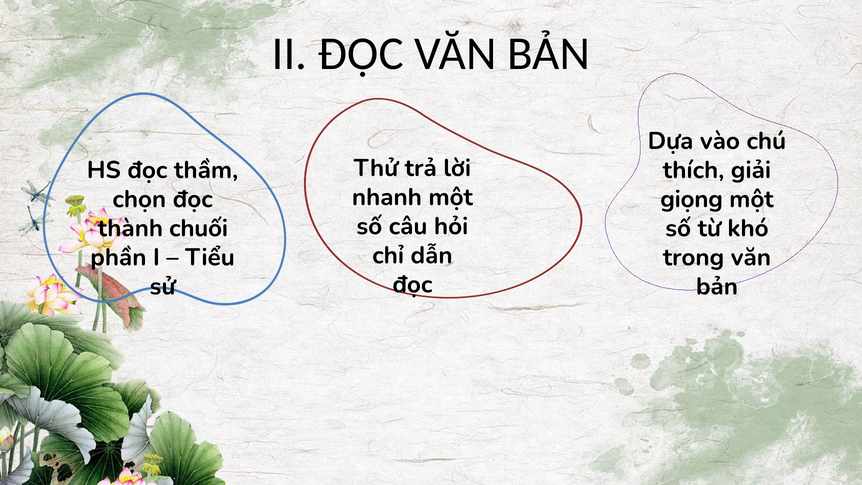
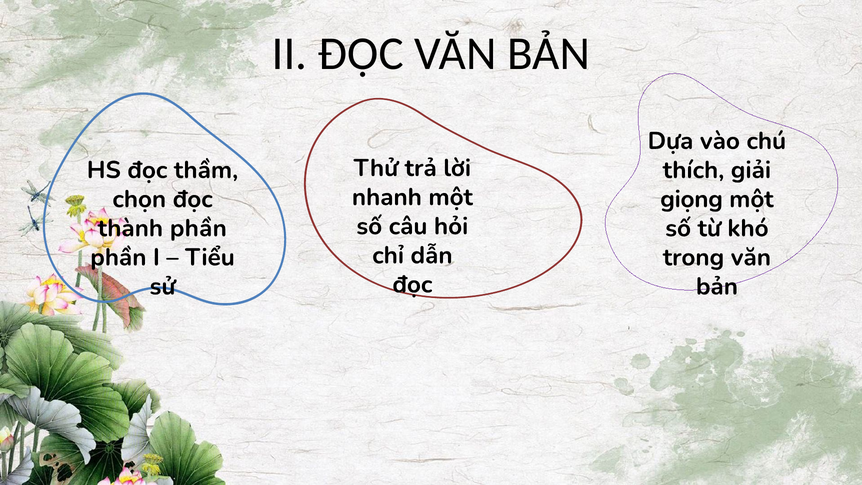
thành chuối: chuối -> phần (198, 228)
